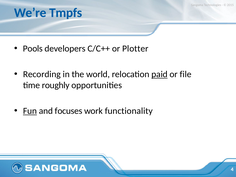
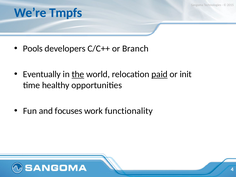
Plotter: Plotter -> Branch (135, 49)
Recording: Recording -> Eventually (42, 74)
the underline: none -> present (78, 74)
file: file -> init (186, 74)
roughly: roughly -> healthy (56, 85)
Fun underline: present -> none (30, 111)
